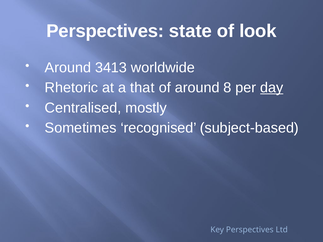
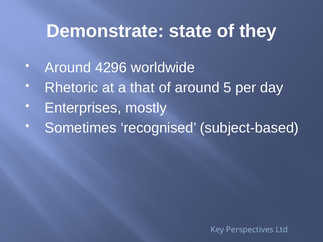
Perspectives: Perspectives -> Demonstrate (105, 31)
look: look -> they (258, 31)
3413: 3413 -> 4296 (111, 68)
8: 8 -> 5 (227, 88)
day underline: present -> none (272, 88)
Centralised: Centralised -> Enterprises (83, 108)
